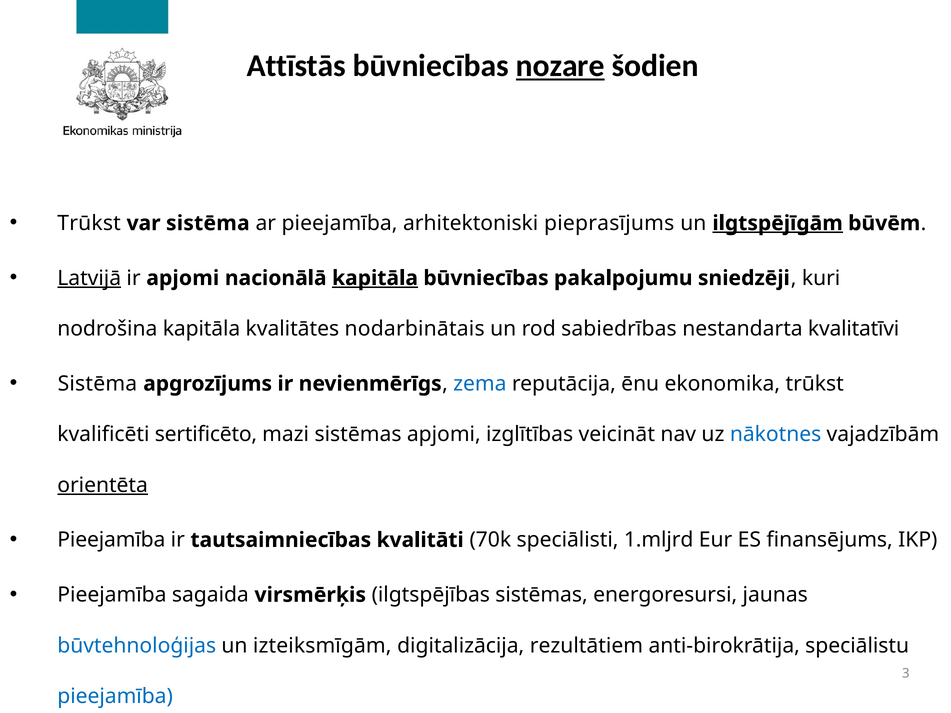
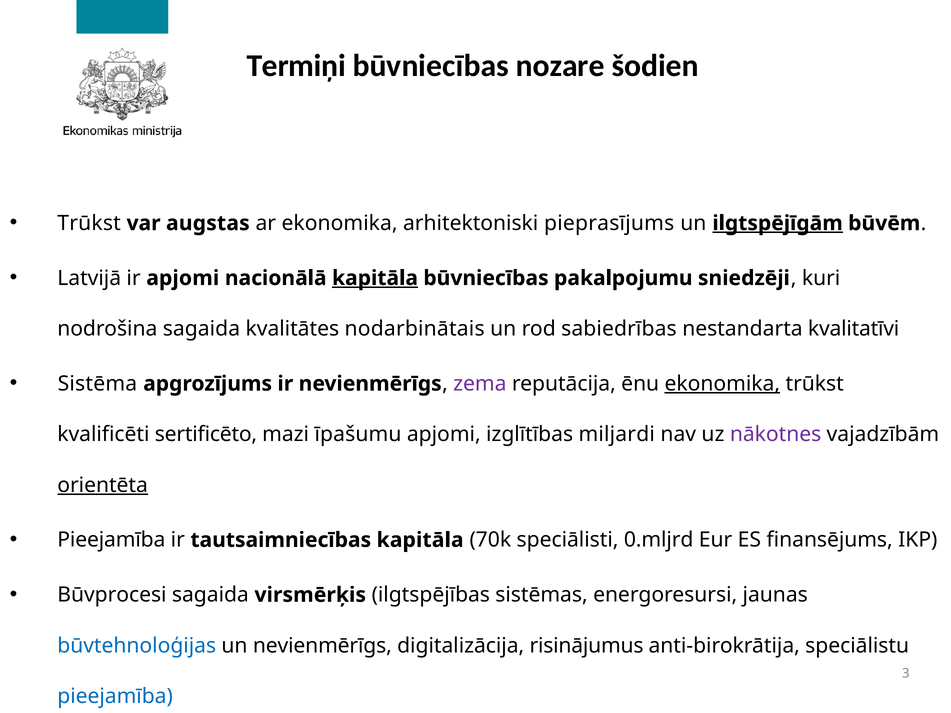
Attīstās: Attīstās -> Termiņi (296, 66)
nozare underline: present -> none (560, 66)
var sistēma: sistēma -> augstas (208, 223)
ar pieejamība: pieejamība -> ekonomika (340, 223)
Latvijā underline: present -> none (89, 278)
nodrošina kapitāla: kapitāla -> sagaida (201, 329)
zema colour: blue -> purple (480, 384)
ekonomika underline: none -> present (722, 384)
mazi sistēmas: sistēmas -> īpašumu (358, 435)
veicināt: veicināt -> miljardi (617, 435)
nākotnes colour: blue -> purple (776, 435)
tautsaimniecības kvalitāti: kvalitāti -> kapitāla (420, 540)
1.mljrd: 1.mljrd -> 0.mljrd (659, 540)
Pieejamība: Pieejamība -> Būvprocesi (112, 595)
un izteiksmīgām: izteiksmīgām -> nevienmērīgs (322, 646)
rezultātiem: rezultātiem -> risinājumus (587, 646)
